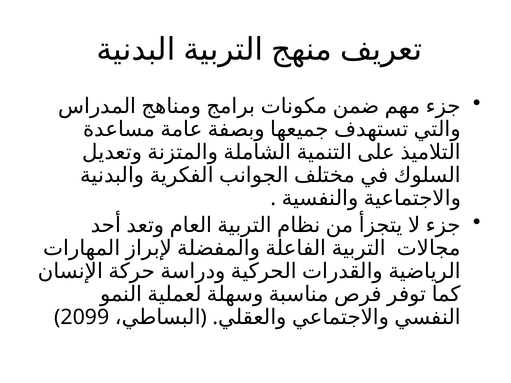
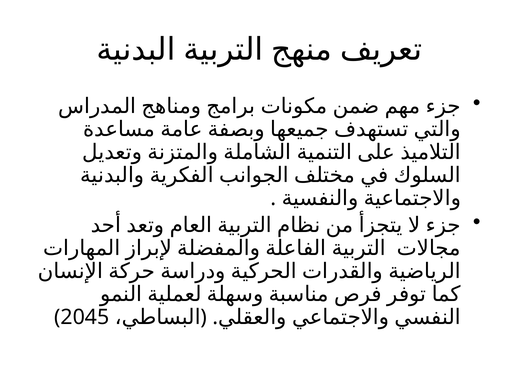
2099: 2099 -> 2045 (85, 317)
